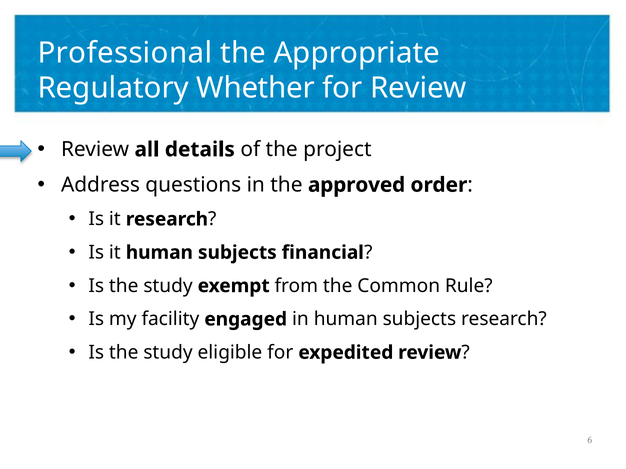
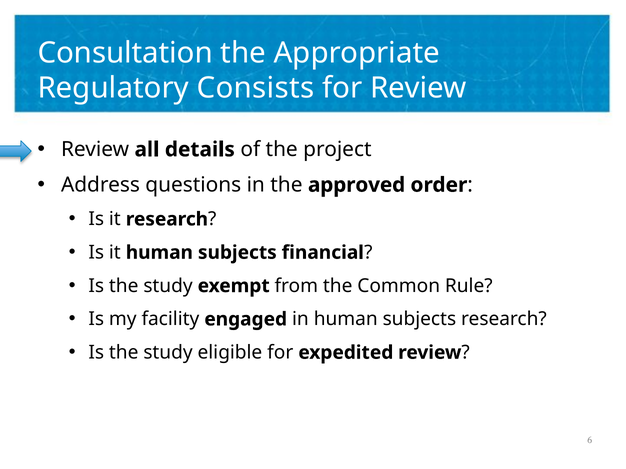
Professional: Professional -> Consultation (125, 53)
Whether: Whether -> Consists (255, 88)
